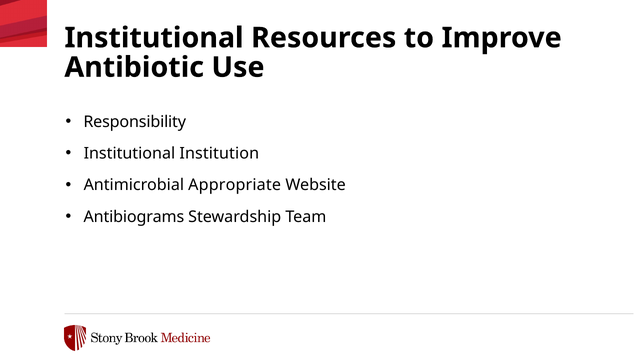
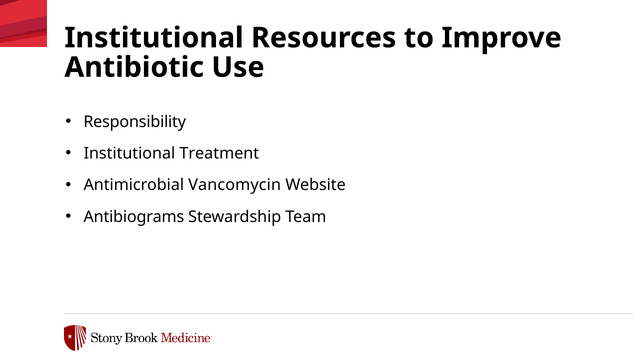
Institution: Institution -> Treatment (219, 154)
Appropriate: Appropriate -> Vancomycin (235, 185)
